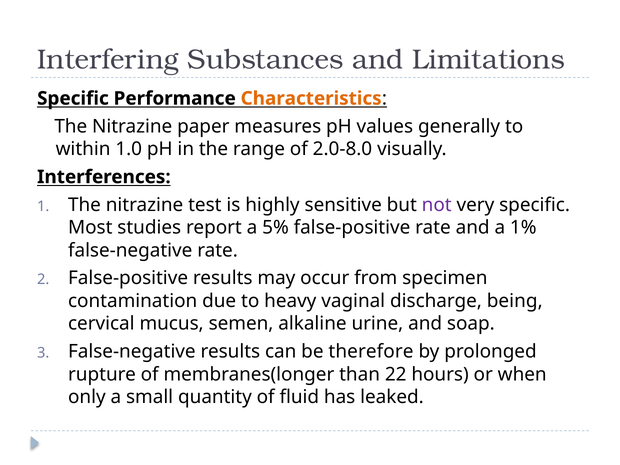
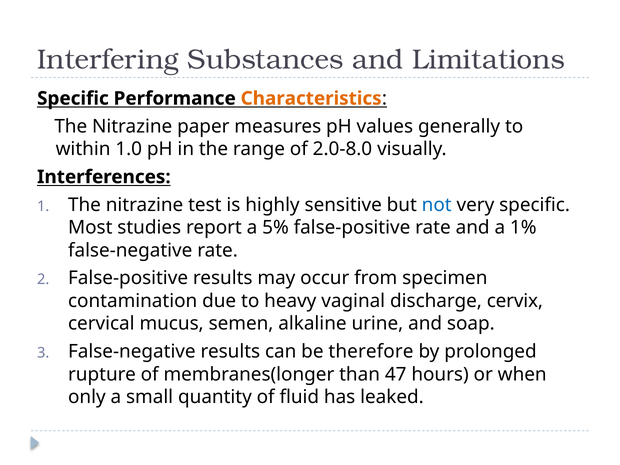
not colour: purple -> blue (437, 205)
being: being -> cervix (515, 301)
22: 22 -> 47 (396, 374)
